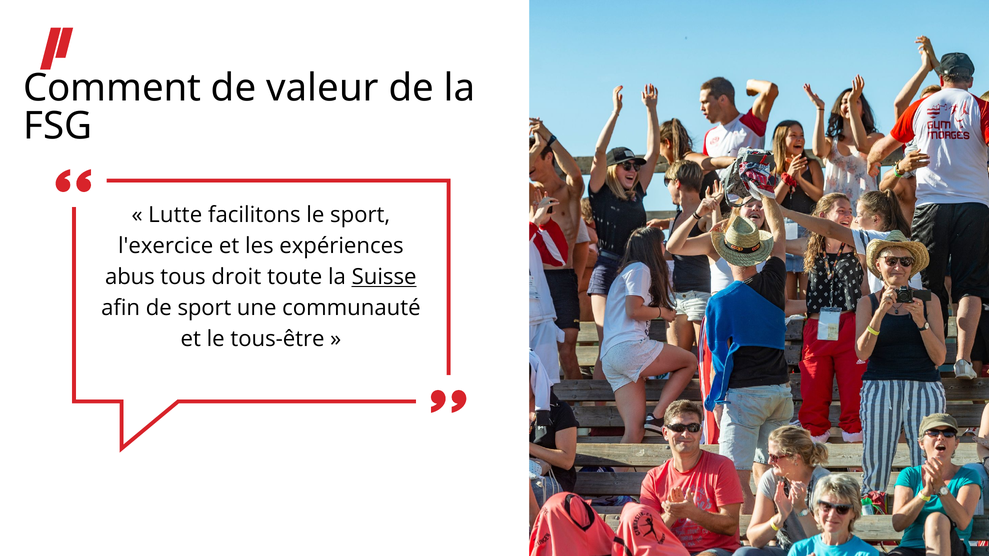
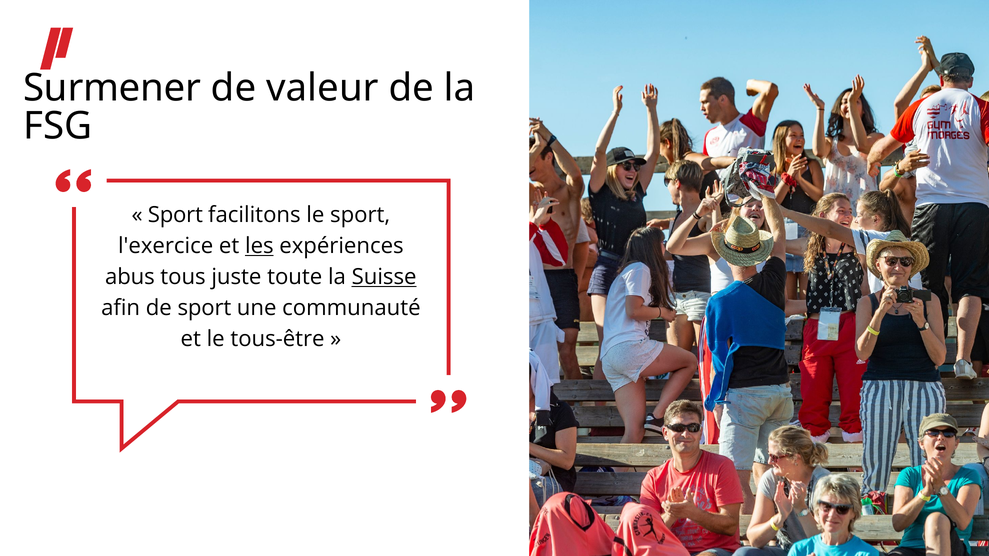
Comment: Comment -> Surmener (112, 88)
Lutte: Lutte -> Sport (175, 215)
les underline: none -> present (259, 246)
droit: droit -> juste (236, 277)
